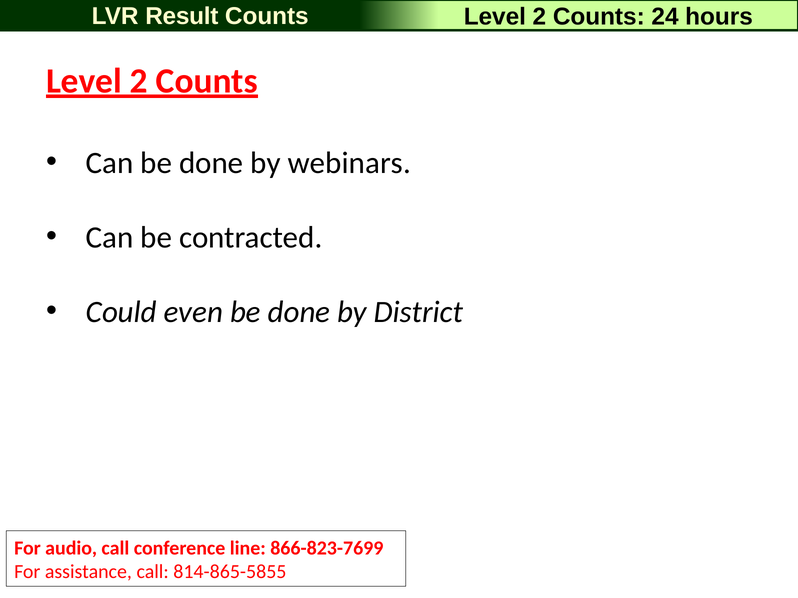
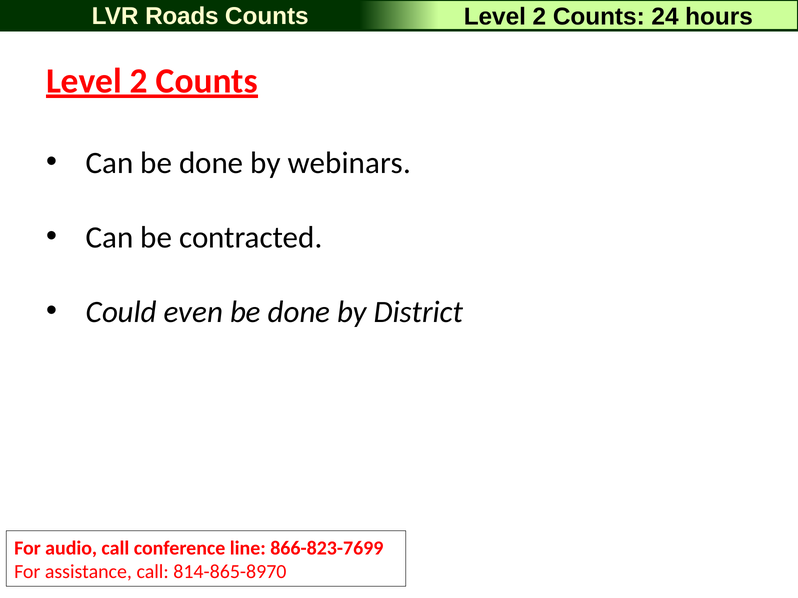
Result: Result -> Roads (182, 16)
814-865-5855: 814-865-5855 -> 814-865-8970 (230, 572)
